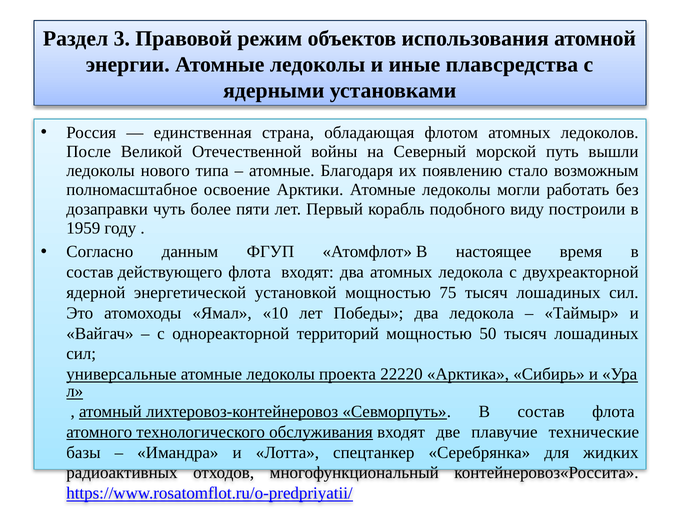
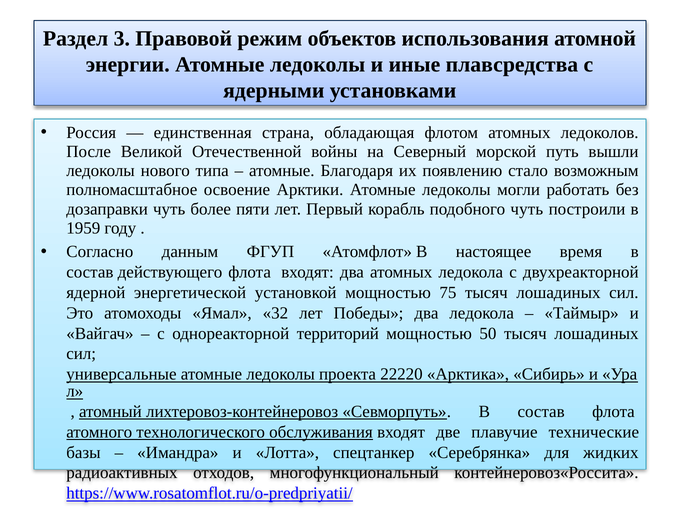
подобного виду: виду -> чуть (527, 209)
10: 10 -> 32 (275, 313)
